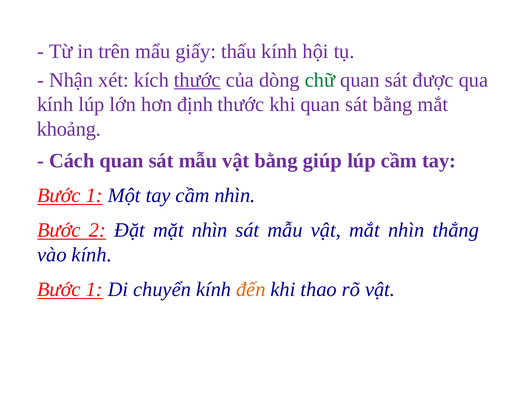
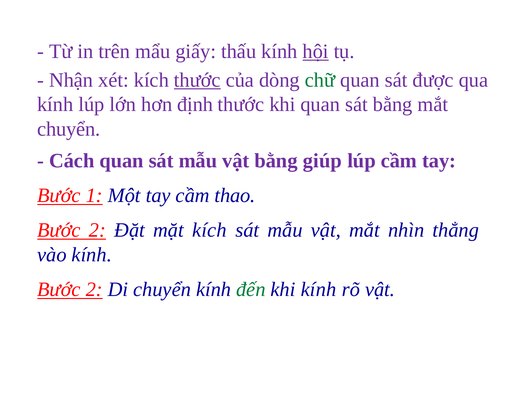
hội underline: none -> present (316, 51)
khoảng: khoảng -> chuyển (69, 129)
cầm nhìn: nhìn -> thao (235, 195)
mặt nhìn: nhìn -> kích (209, 230)
1: 1 -> 2 (94, 289)
đến colour: orange -> green (251, 289)
khi thao: thao -> kính (319, 289)
